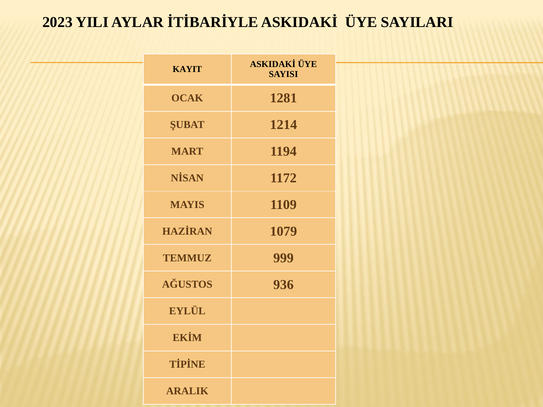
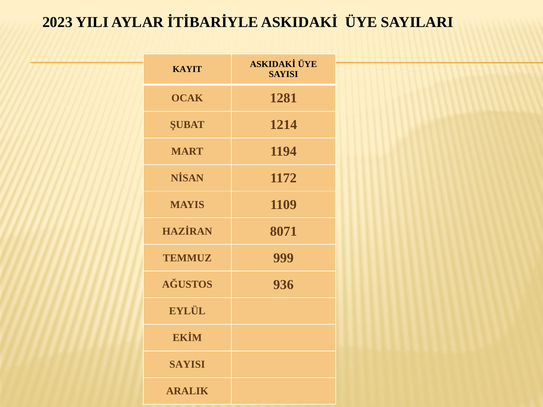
1079: 1079 -> 8071 (283, 231)
TİPİNE: TİPİNE -> SAYISI (187, 365)
